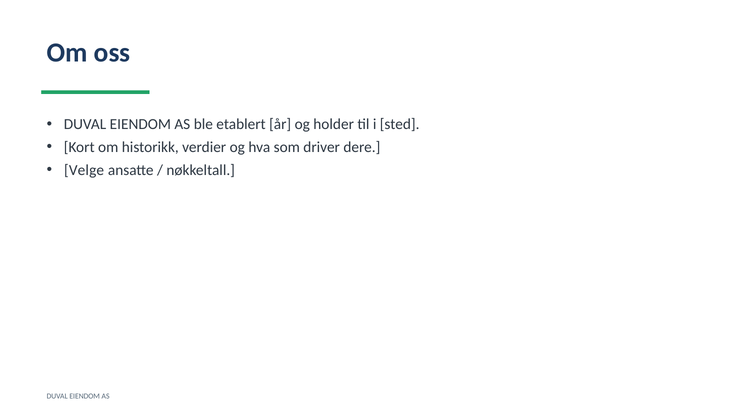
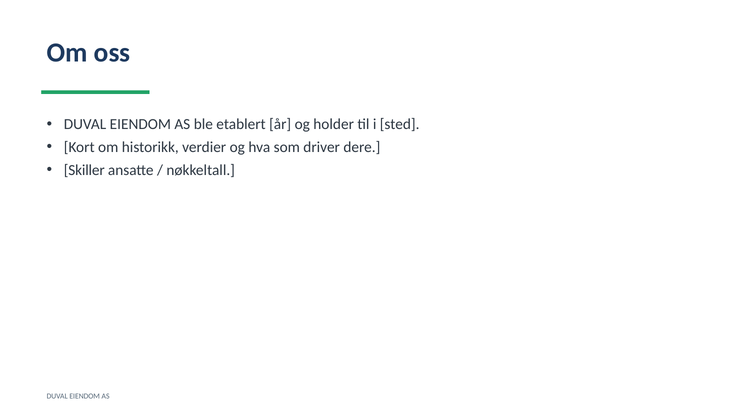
Velge: Velge -> Skiller (84, 170)
